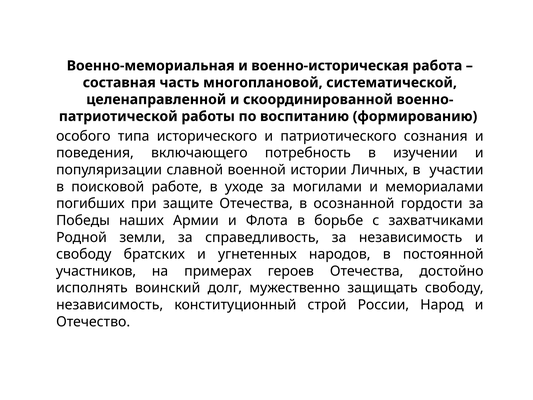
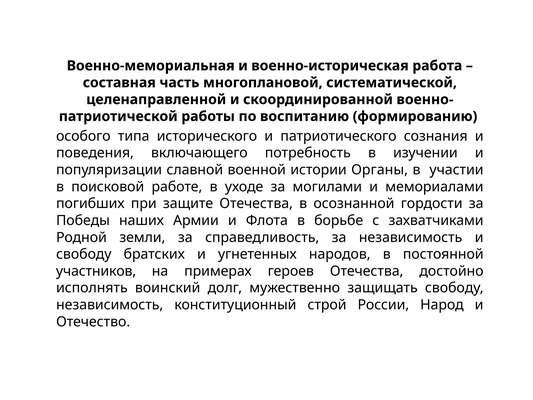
Личных: Личных -> Органы (380, 170)
